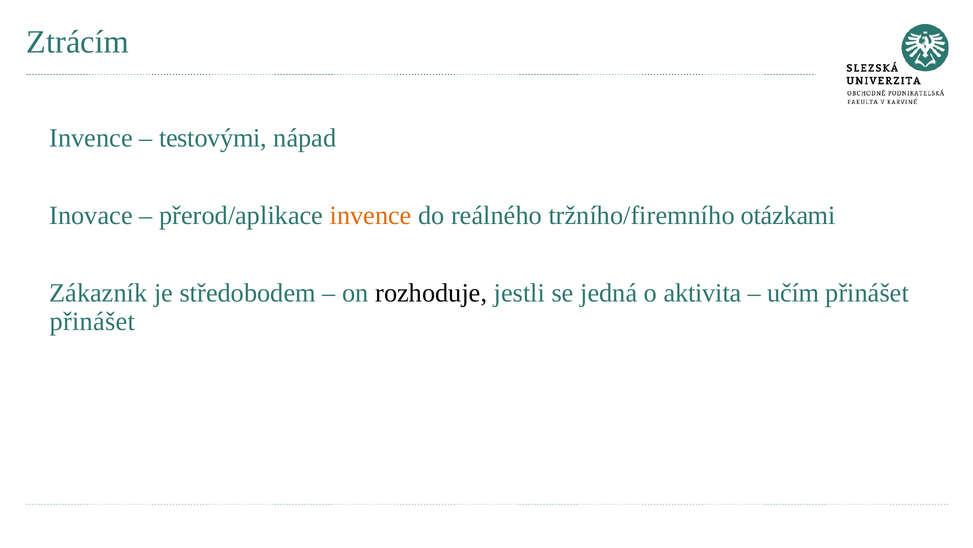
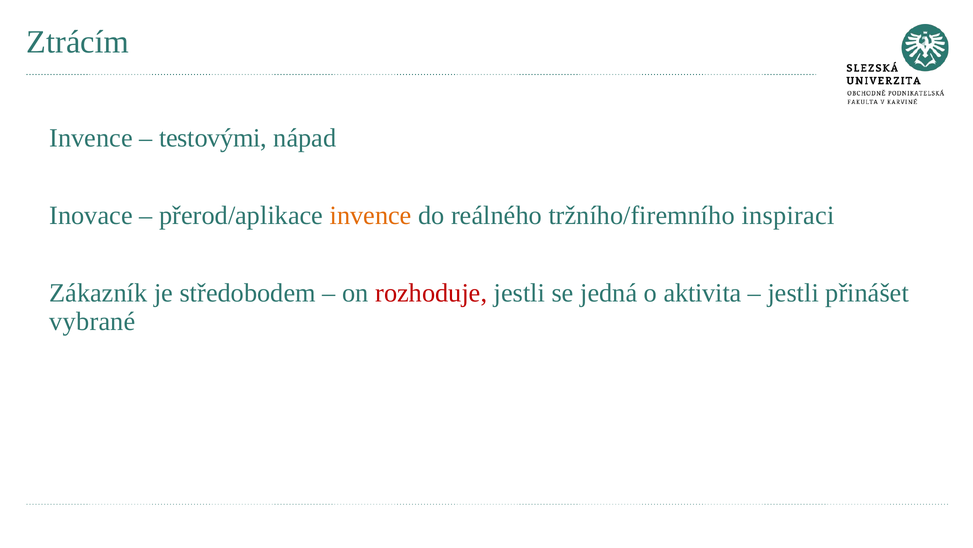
otázkami: otázkami -> inspiraci (788, 215)
rozhoduje colour: black -> red (431, 292)
učím: učím -> jestli (793, 292)
přinášet: přinášet -> vybrané (92, 321)
